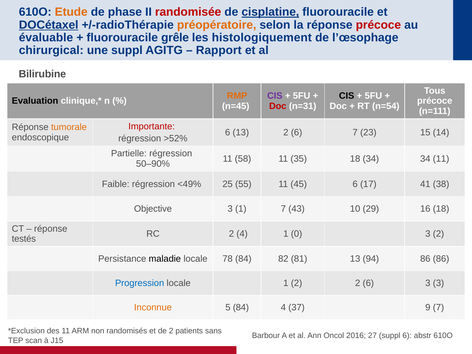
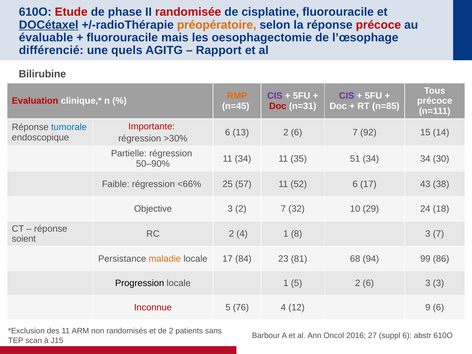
Etude colour: orange -> red (71, 12)
cisplatine underline: present -> none (270, 12)
grêle: grêle -> mais (175, 38)
histologiquement: histologiquement -> oesophagectomie (262, 38)
chirurgical: chirurgical -> différencié (51, 50)
une suppl: suppl -> quels (127, 50)
CIS colour: black -> purple (347, 96)
Evaluation colour: black -> red (35, 101)
n=54: n=54 -> n=85 (386, 106)
tumorale colour: orange -> blue (69, 127)
23: 23 -> 92 (368, 132)
>52%: >52% -> >30% (176, 138)
11 58: 58 -> 34 (243, 159)
35 18: 18 -> 51 (355, 159)
34 11: 11 -> 30 (441, 159)
<49%: <49% -> <66% (189, 184)
55: 55 -> 57 (243, 184)
45: 45 -> 52 (299, 184)
41: 41 -> 43 (425, 184)
3 1: 1 -> 2 (241, 209)
43: 43 -> 32 (297, 209)
16: 16 -> 24 (425, 209)
0: 0 -> 8 (297, 234)
3 2: 2 -> 7 (439, 234)
testés: testés -> soient (24, 239)
maladie colour: black -> orange (165, 259)
locale 78: 78 -> 17 (228, 259)
82: 82 -> 23 (283, 259)
81 13: 13 -> 68 (355, 259)
94 86: 86 -> 99 (425, 259)
Progression colour: blue -> black (140, 283)
1 2: 2 -> 5 (297, 283)
Inconnue colour: orange -> red (153, 308)
5 84: 84 -> 76 (241, 308)
37: 37 -> 12 (297, 308)
9 7: 7 -> 6 (439, 308)
